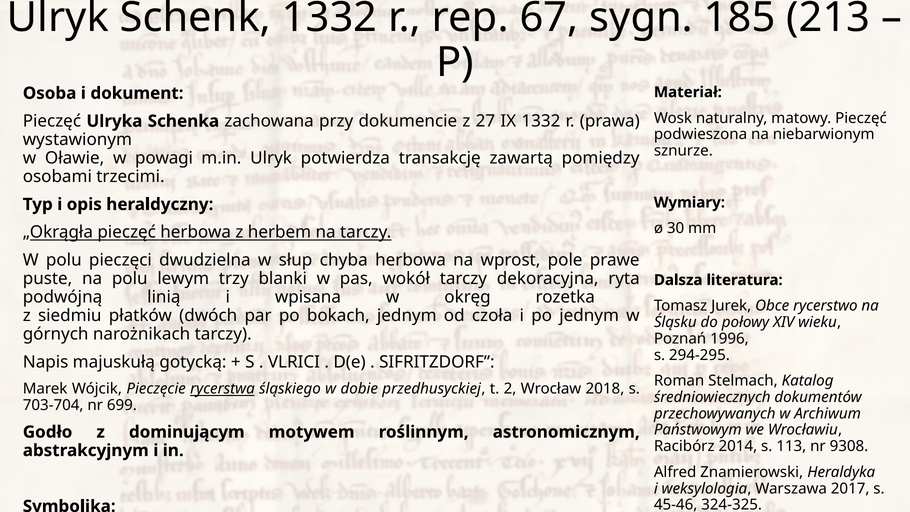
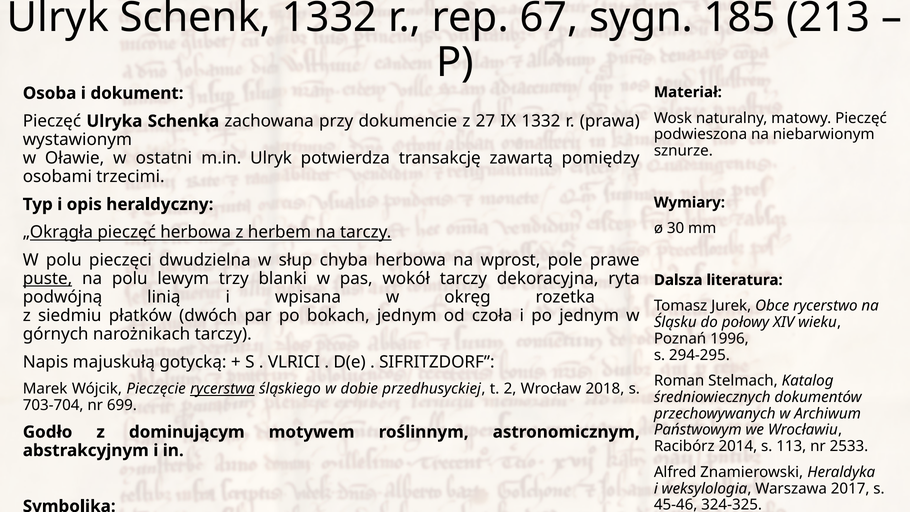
powagi: powagi -> ostatni (164, 158)
puste underline: none -> present (48, 279)
9308: 9308 -> 2533 (849, 446)
